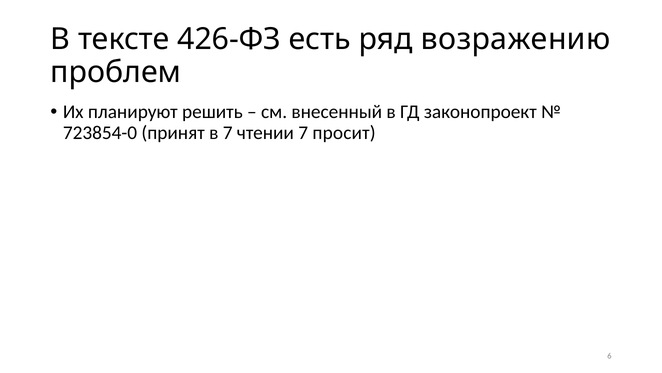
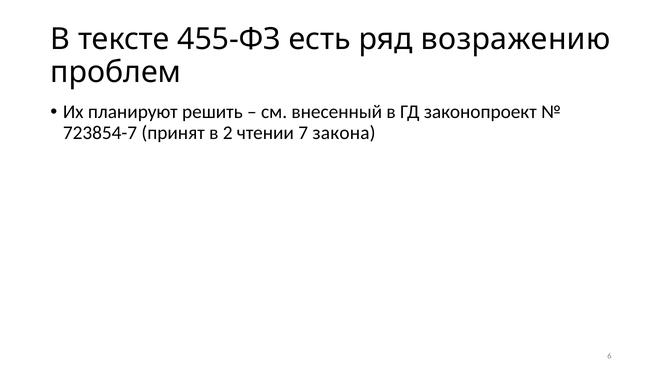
426-ФЗ: 426-ФЗ -> 455-ФЗ (229, 39)
723854-0: 723854-0 -> 723854-7 (100, 133)
в 7: 7 -> 2 (228, 133)
просит: просит -> закона (344, 133)
